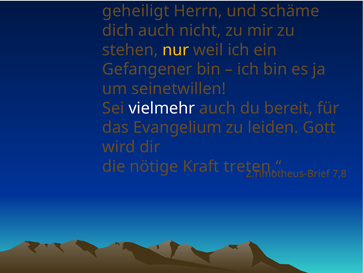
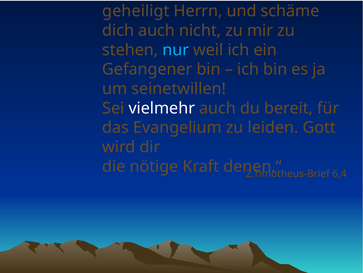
nur colour: yellow -> light blue (176, 50)
treten.“: treten.“ -> denen.“ (253, 166)
7,8: 7,8 -> 6,4 (339, 173)
